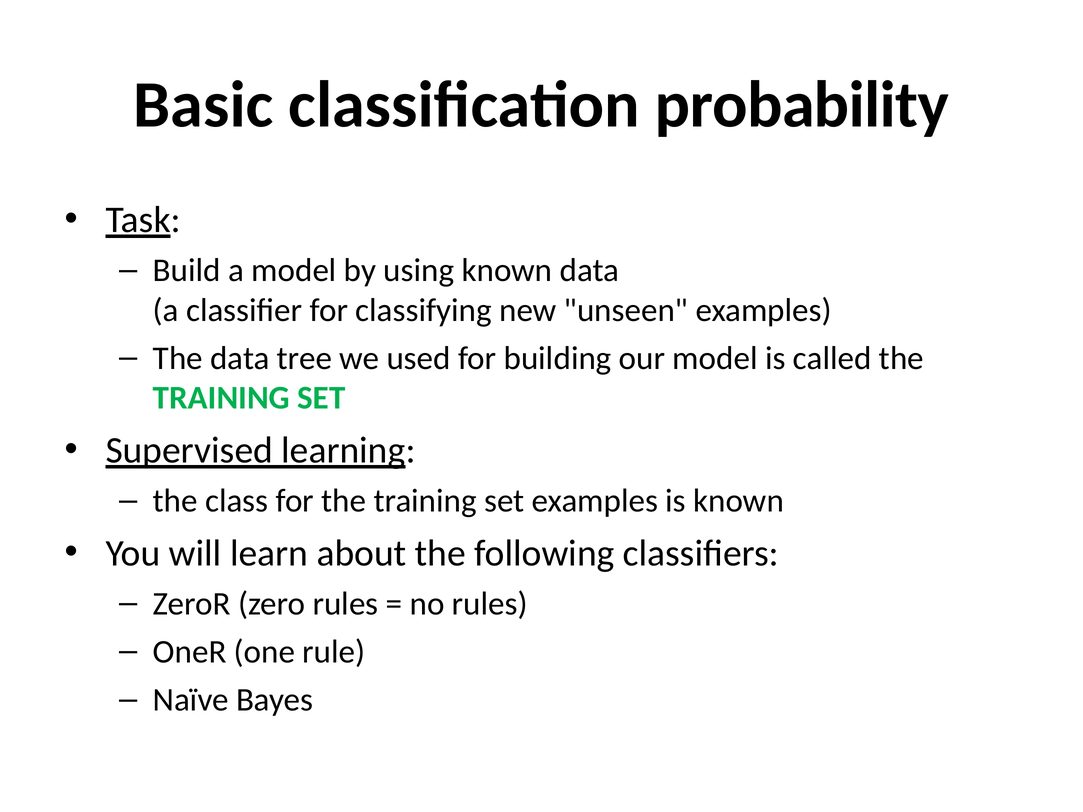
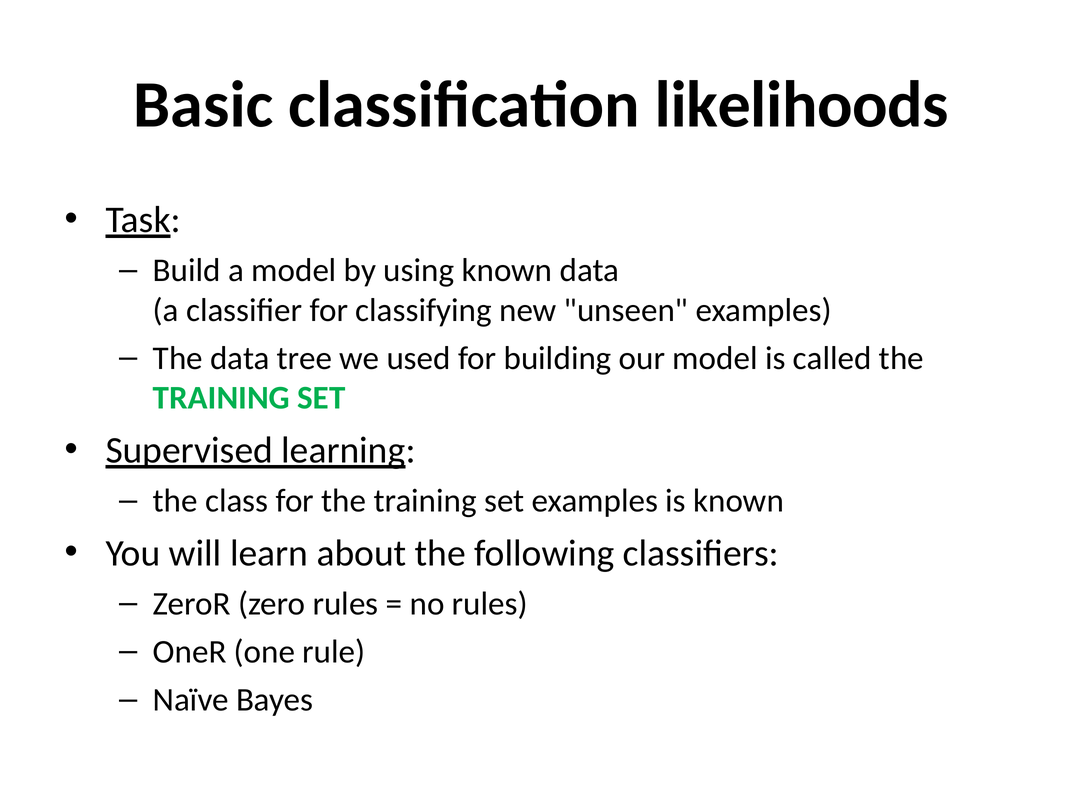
probability: probability -> likelihoods (802, 105)
